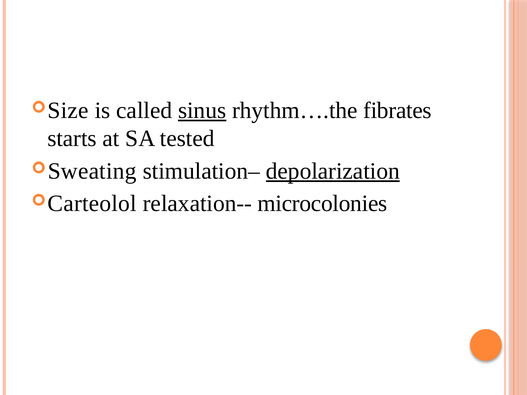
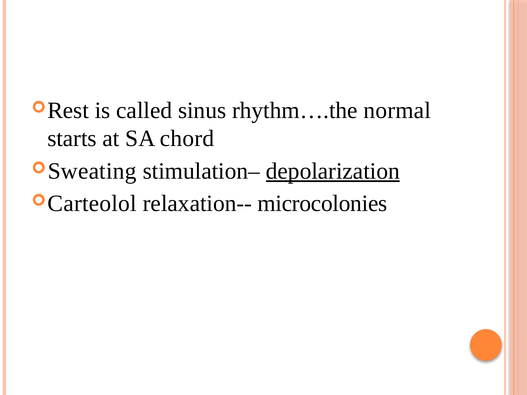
Size: Size -> Rest (68, 111)
sinus underline: present -> none (202, 111)
fibrates: fibrates -> normal (397, 111)
tested: tested -> chord (187, 139)
